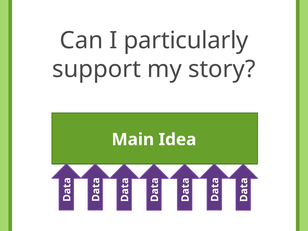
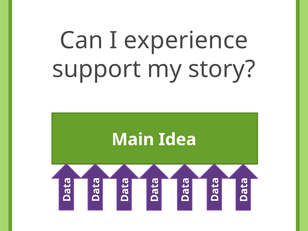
particularly: particularly -> experience (186, 40)
